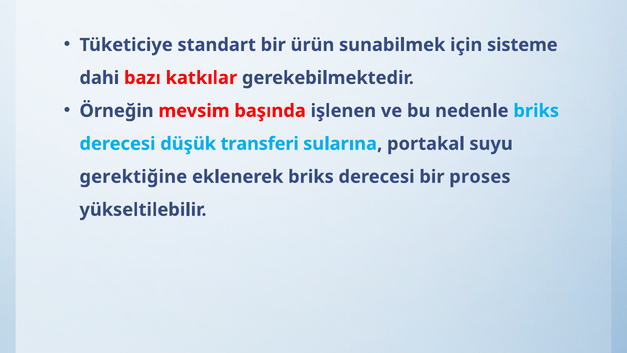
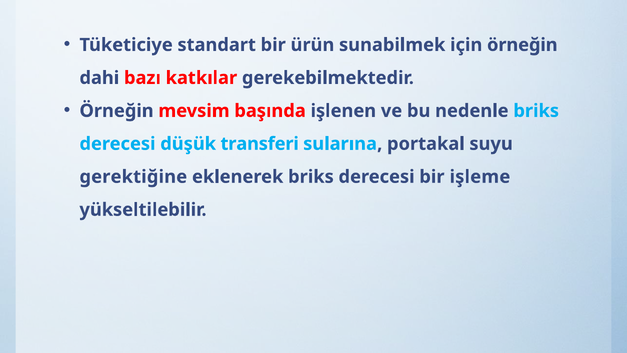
için sisteme: sisteme -> örneğin (522, 45)
proses: proses -> işleme (480, 177)
